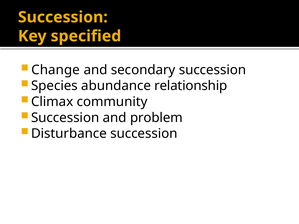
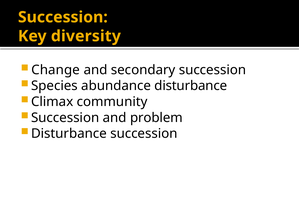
specified: specified -> diversity (86, 36)
abundance relationship: relationship -> disturbance (191, 86)
